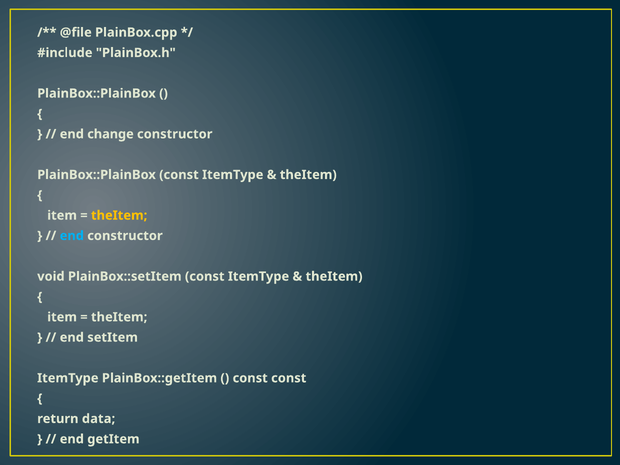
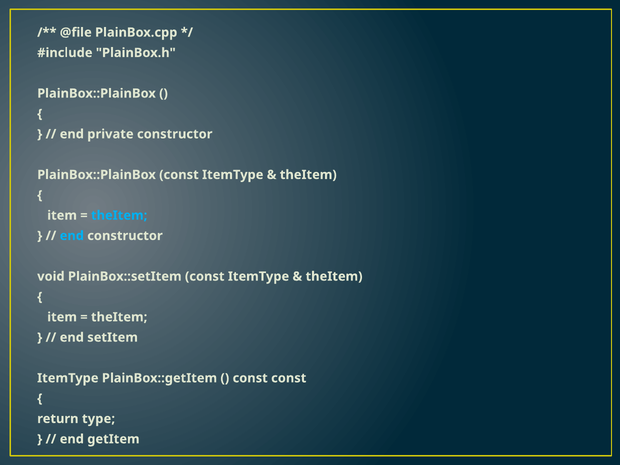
change: change -> private (110, 134)
theItem colour: yellow -> light blue (119, 215)
data: data -> type (99, 419)
